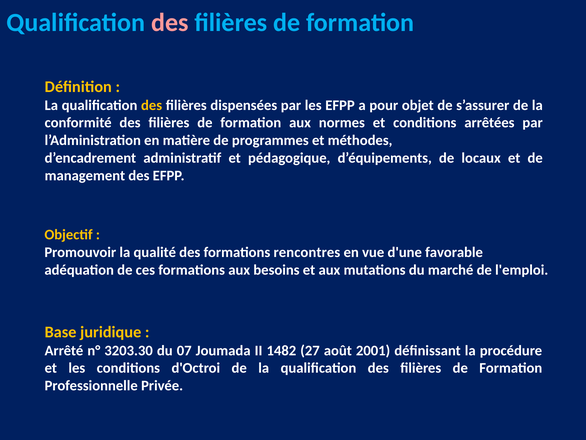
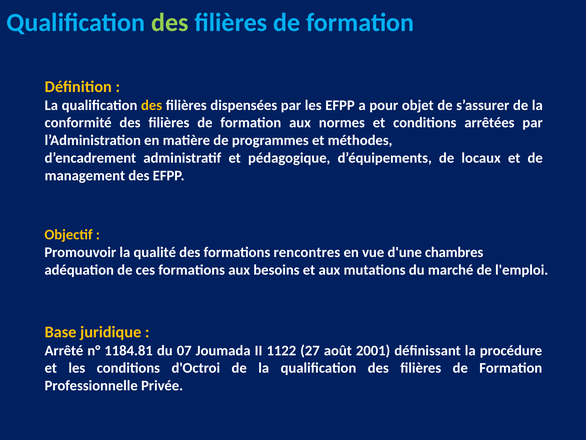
des colour: pink -> light green (170, 23)
favorable: favorable -> chambres (454, 252)
3203.30: 3203.30 -> 1184.81 (129, 350)
1482: 1482 -> 1122 (281, 350)
